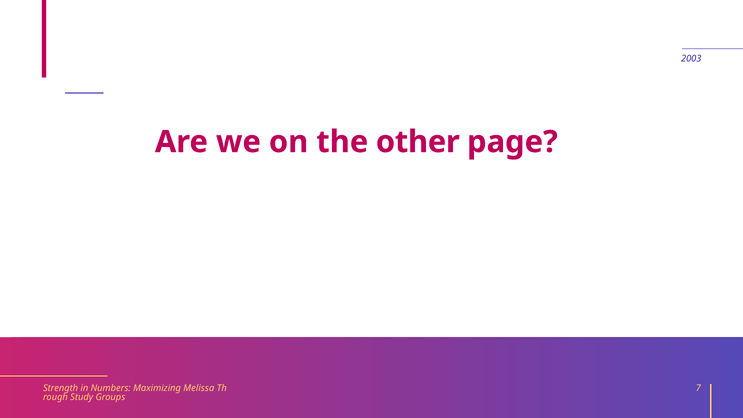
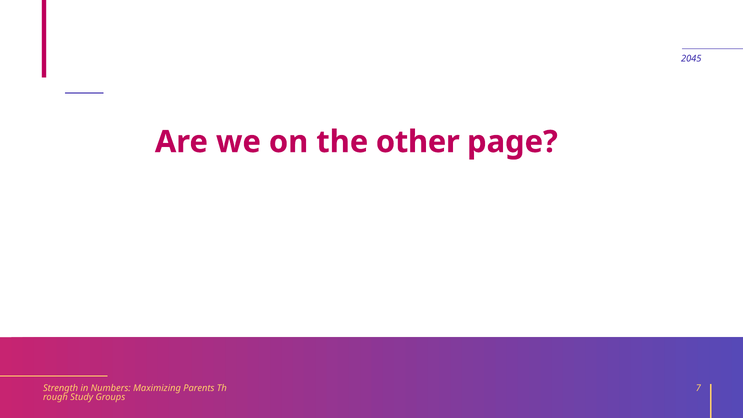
2003: 2003 -> 2045 (691, 59)
Melissa: Melissa -> Parents (199, 388)
